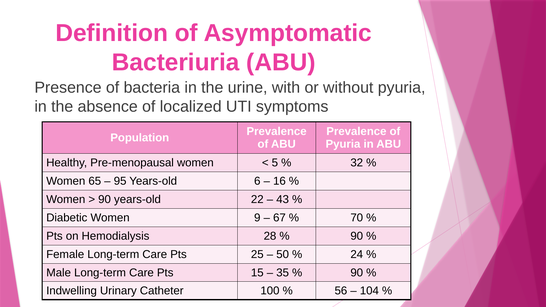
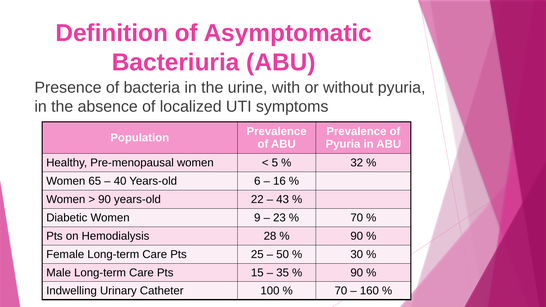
95: 95 -> 40 (120, 181)
67: 67 -> 23 (279, 218)
24: 24 -> 30 (357, 255)
56: 56 -> 70 (341, 291)
104: 104 -> 160 (369, 291)
